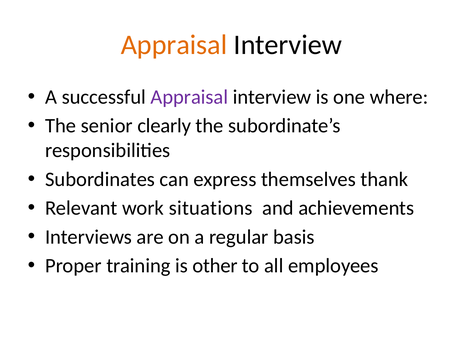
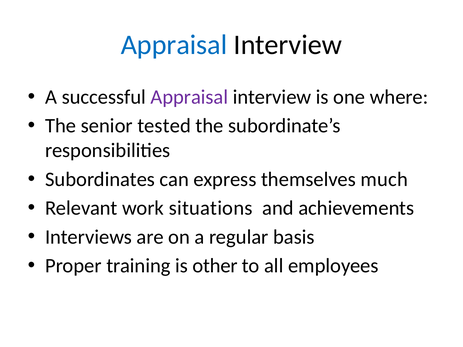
Appraisal colour: orange -> blue (174, 45)
clearly: clearly -> tested (164, 126)
thank: thank -> much (384, 179)
